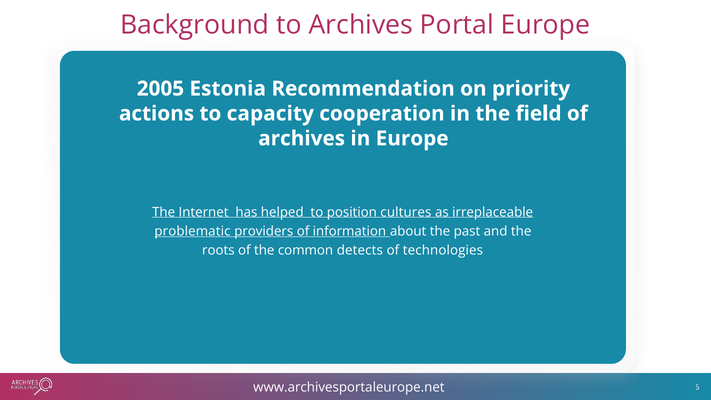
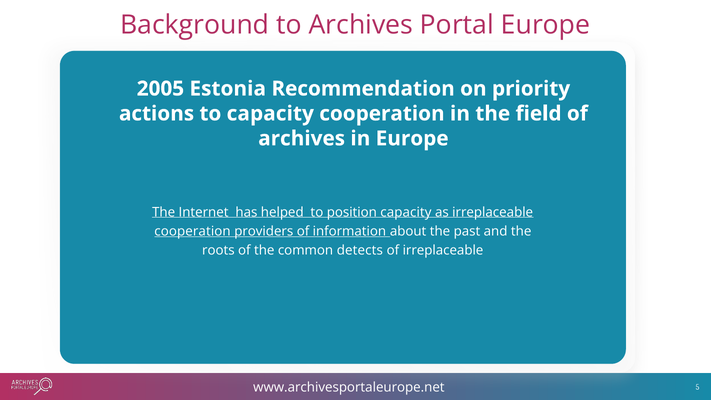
position cultures: cultures -> capacity (406, 212)
problematic: problematic -> cooperation (192, 231)
of technologies: technologies -> irreplaceable (443, 250)
